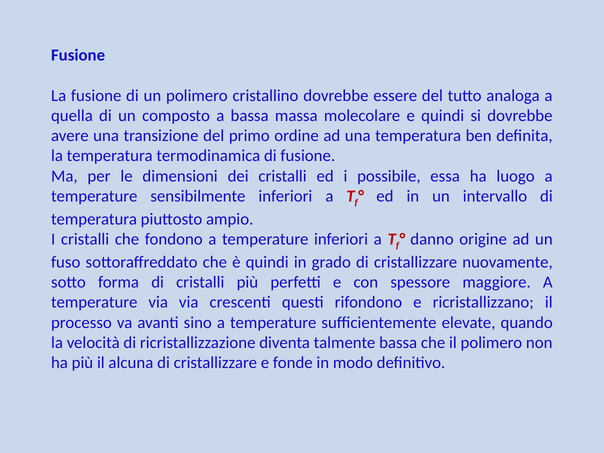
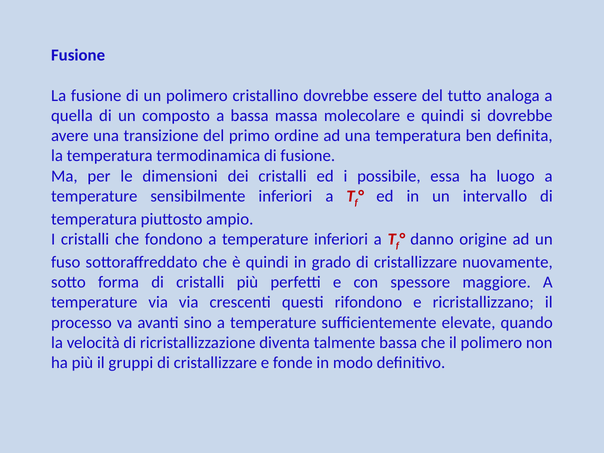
alcuna: alcuna -> gruppi (131, 363)
